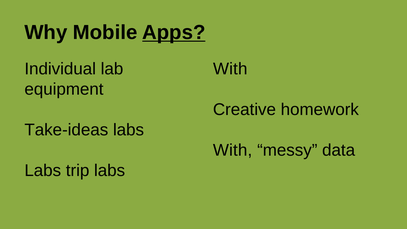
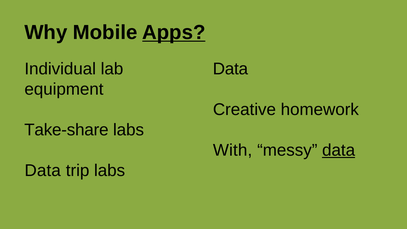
With: With -> Data (230, 69)
Take-ideas: Take-ideas -> Take-share (66, 130)
data underline: none -> present (339, 150)
Labs: Labs -> Data (43, 171)
